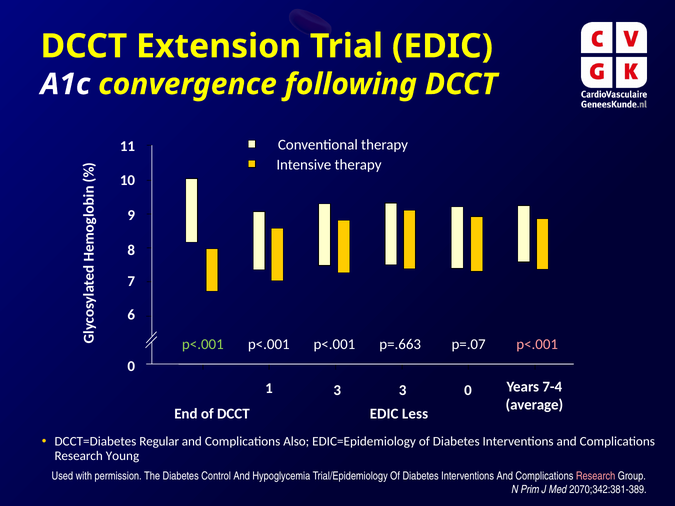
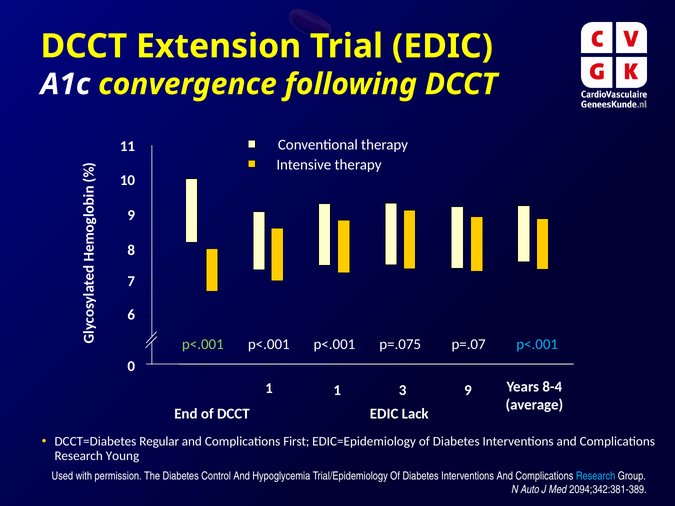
p=.663: p=.663 -> p=.075 (400, 345)
p<.001 colour: pink -> light blue (537, 345)
1 3: 3 -> 1 (337, 390)
3 0: 0 -> 9 (468, 390)
7-4: 7-4 -> 8-4 (552, 387)
Less: Less -> Lack (415, 414)
Also: Also -> First (296, 442)
Research colour: pink -> light blue (596, 476)
Prim: Prim -> Auto (530, 490)
2070;342:381-389: 2070;342:381-389 -> 2094;342:381-389 (608, 490)
